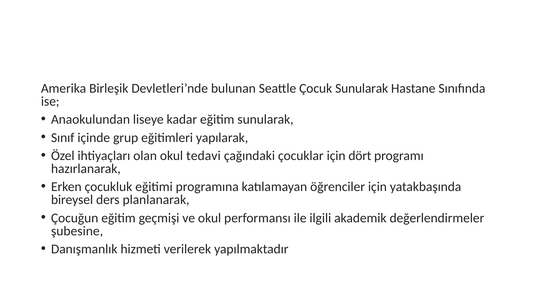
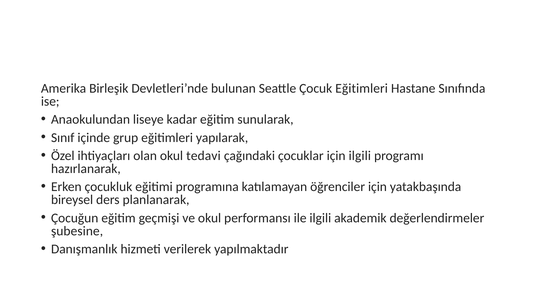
Çocuk Sunularak: Sunularak -> Eğitimleri (362, 88)
için dört: dört -> ilgili (360, 156)
